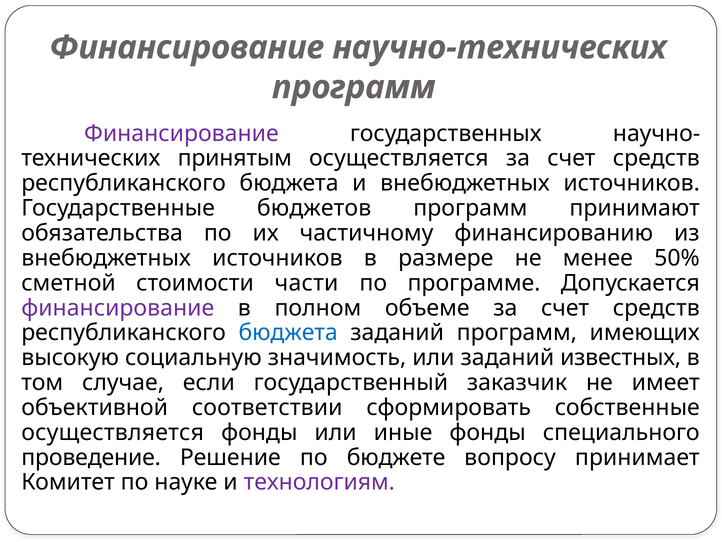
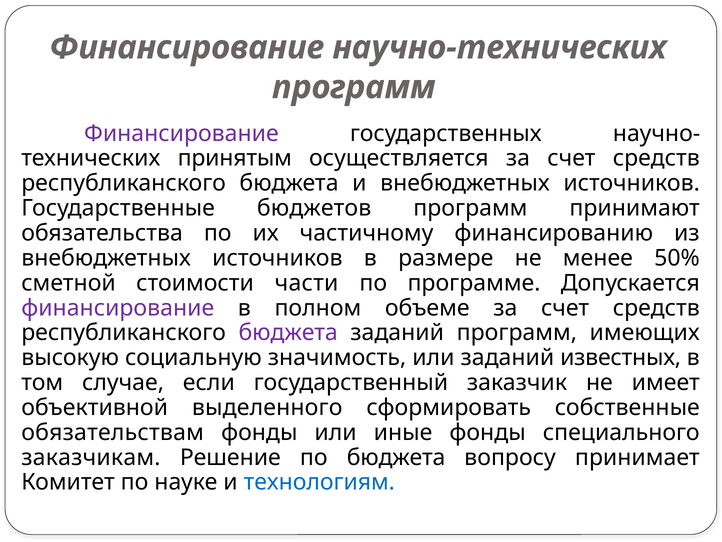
бюджета colour: blue -> purple (288, 333)
соответствии: соответствии -> выделенного (267, 407)
осуществляется: осуществляется -> обязательствам (113, 432)
проведение: проведение -> заказчикам (91, 457)
по бюджете: бюджете -> бюджета (396, 457)
технологиям colour: purple -> blue (319, 482)
